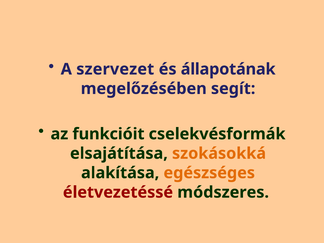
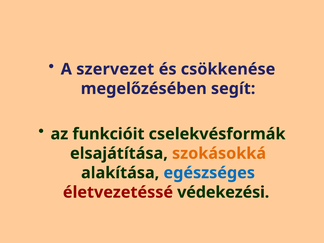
állapotának: állapotának -> csökkenése (228, 69)
egészséges colour: orange -> blue (209, 173)
módszeres: módszeres -> védekezési (223, 192)
